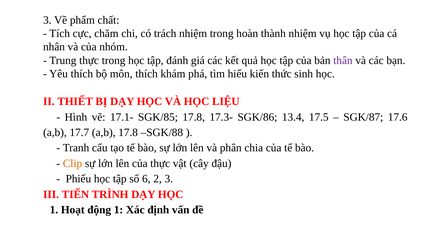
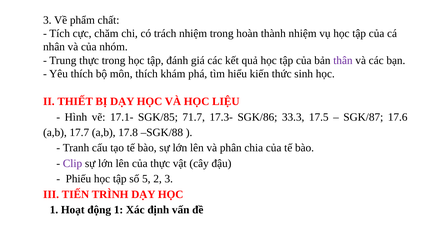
SGK/85 17.8: 17.8 -> 71.7 (194, 117)
13.4: 13.4 -> 33.3 (293, 117)
Clip colour: orange -> purple (73, 163)
6: 6 -> 5 (146, 179)
